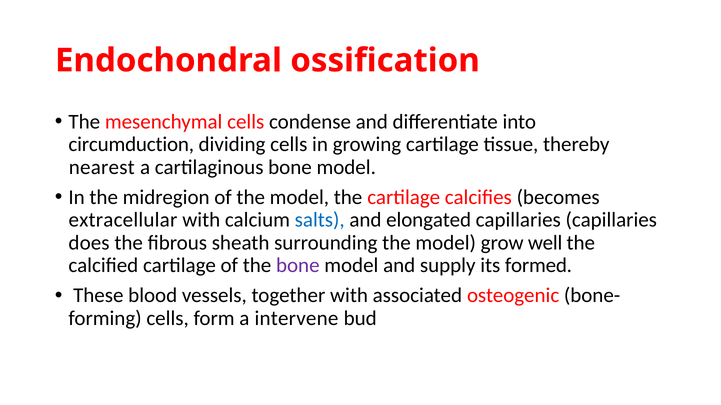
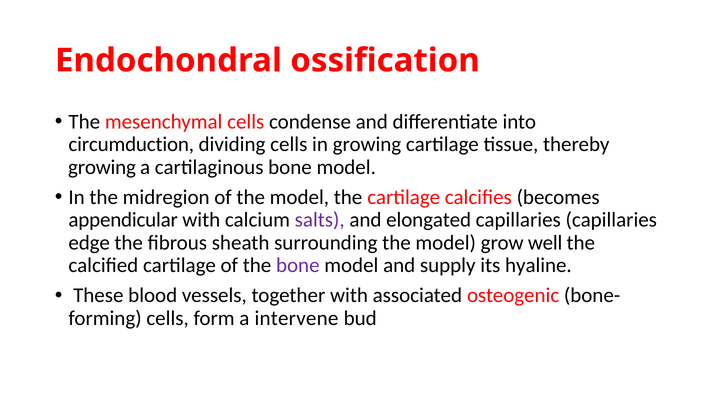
nearest: nearest -> growing (102, 167)
extracellular: extracellular -> appendicular (123, 220)
salts colour: blue -> purple (320, 220)
does: does -> edge (89, 243)
formed: formed -> hyaline (538, 266)
